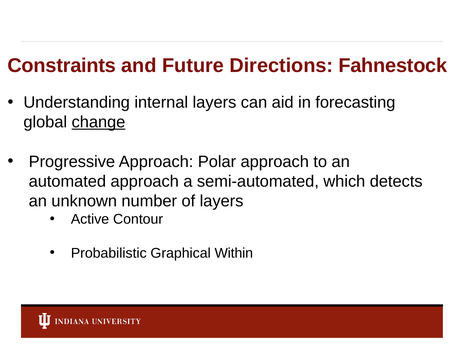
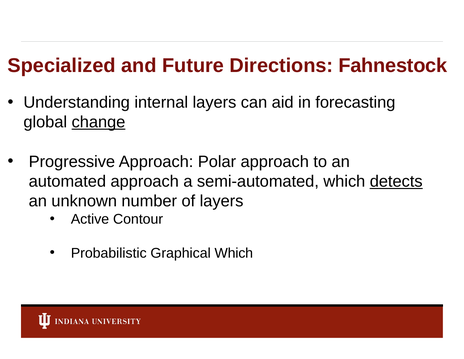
Constraints: Constraints -> Specialized (62, 65)
detects underline: none -> present (396, 181)
Graphical Within: Within -> Which (234, 253)
